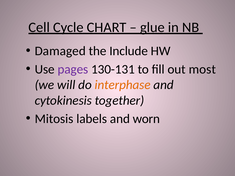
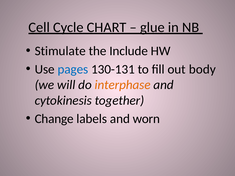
Damaged: Damaged -> Stimulate (60, 51)
pages colour: purple -> blue (73, 69)
most: most -> body (202, 69)
Mitosis: Mitosis -> Change (54, 119)
